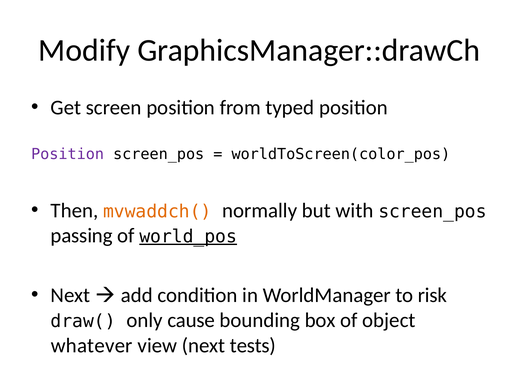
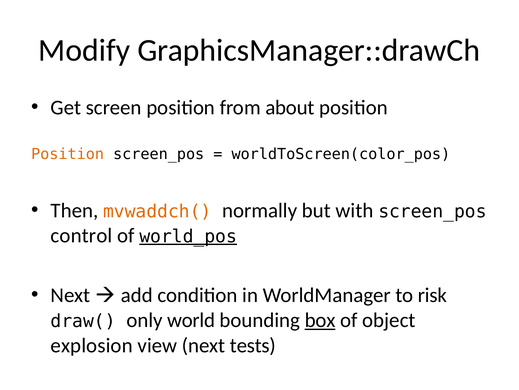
typed: typed -> about (290, 107)
Position colour: purple -> orange (68, 154)
passing: passing -> control (81, 235)
cause: cause -> world (191, 320)
box underline: none -> present (320, 320)
whatever: whatever -> explosion (92, 345)
